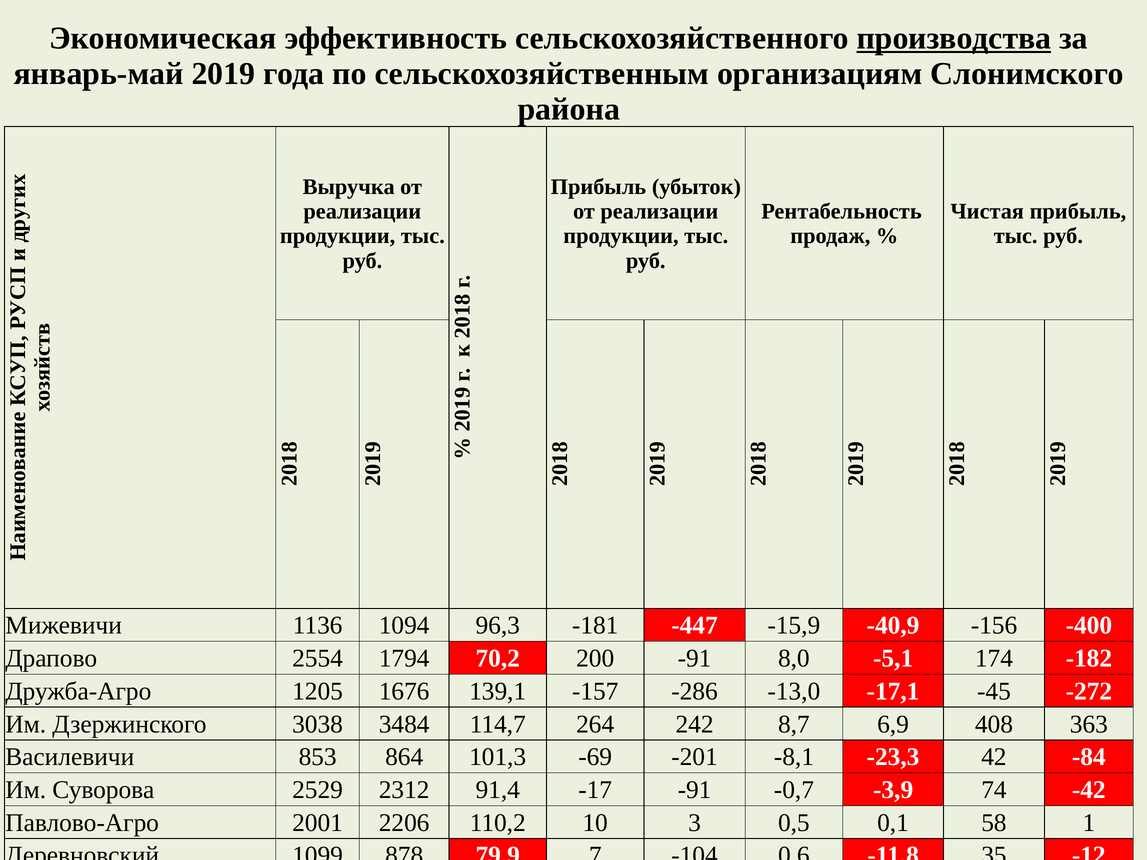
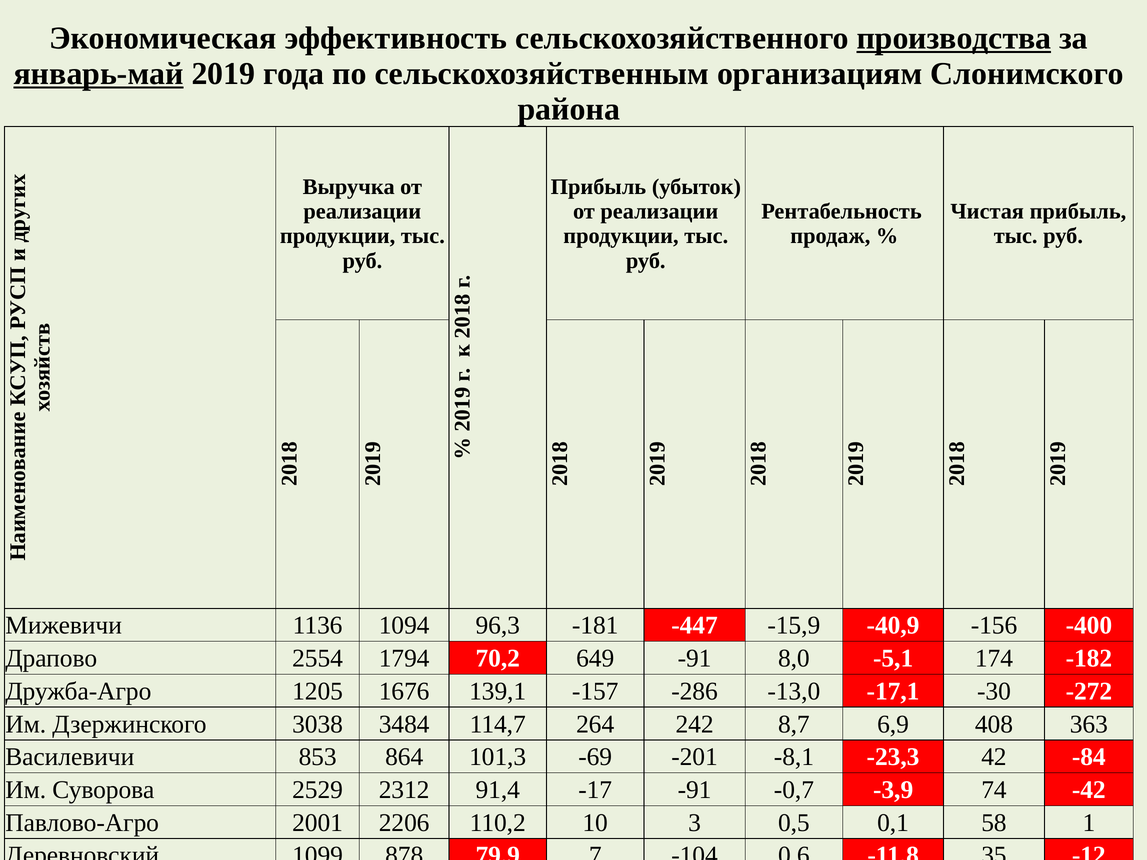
январь-май underline: none -> present (99, 74)
200: 200 -> 649 (595, 659)
-45: -45 -> -30 (994, 691)
